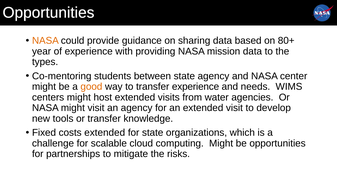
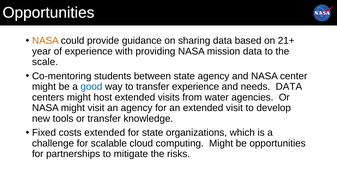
80+: 80+ -> 21+ (286, 41)
types: types -> scale (45, 62)
good colour: orange -> blue (91, 86)
needs WIMS: WIMS -> DATA (289, 86)
